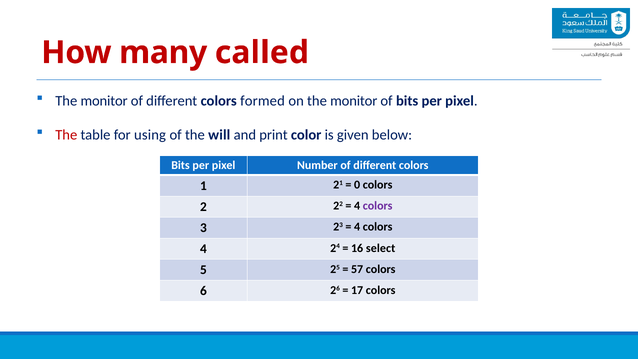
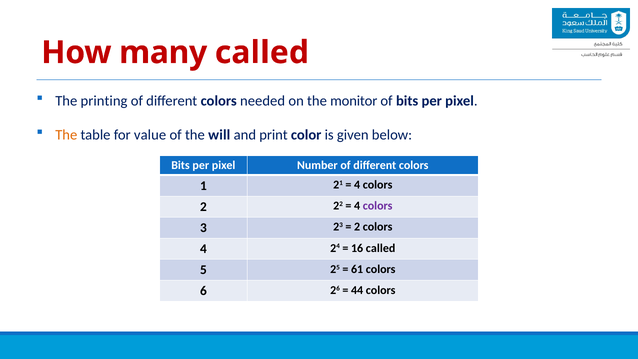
monitor: monitor -> printing (104, 101)
formed: formed -> needed (263, 101)
The colour: red -> orange (66, 135)
using: using -> value (150, 135)
0: 0 -> 4 (357, 185)
4: 4 -> 2 (357, 227)
16 select: select -> called (381, 248)
57: 57 -> 61 (357, 269)
17: 17 -> 44 (357, 290)
